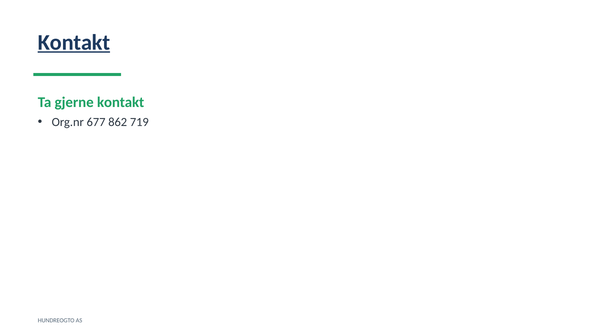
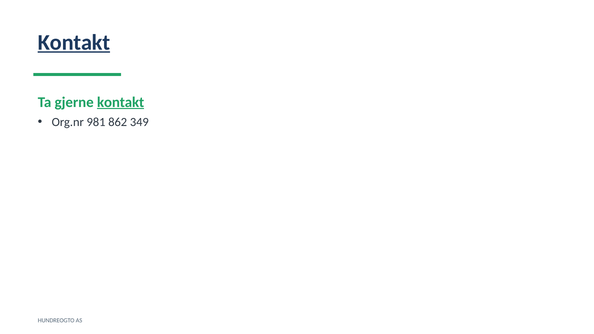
kontakt underline: none -> present (121, 102)
677: 677 -> 981 (96, 122)
719: 719 -> 349 (139, 122)
